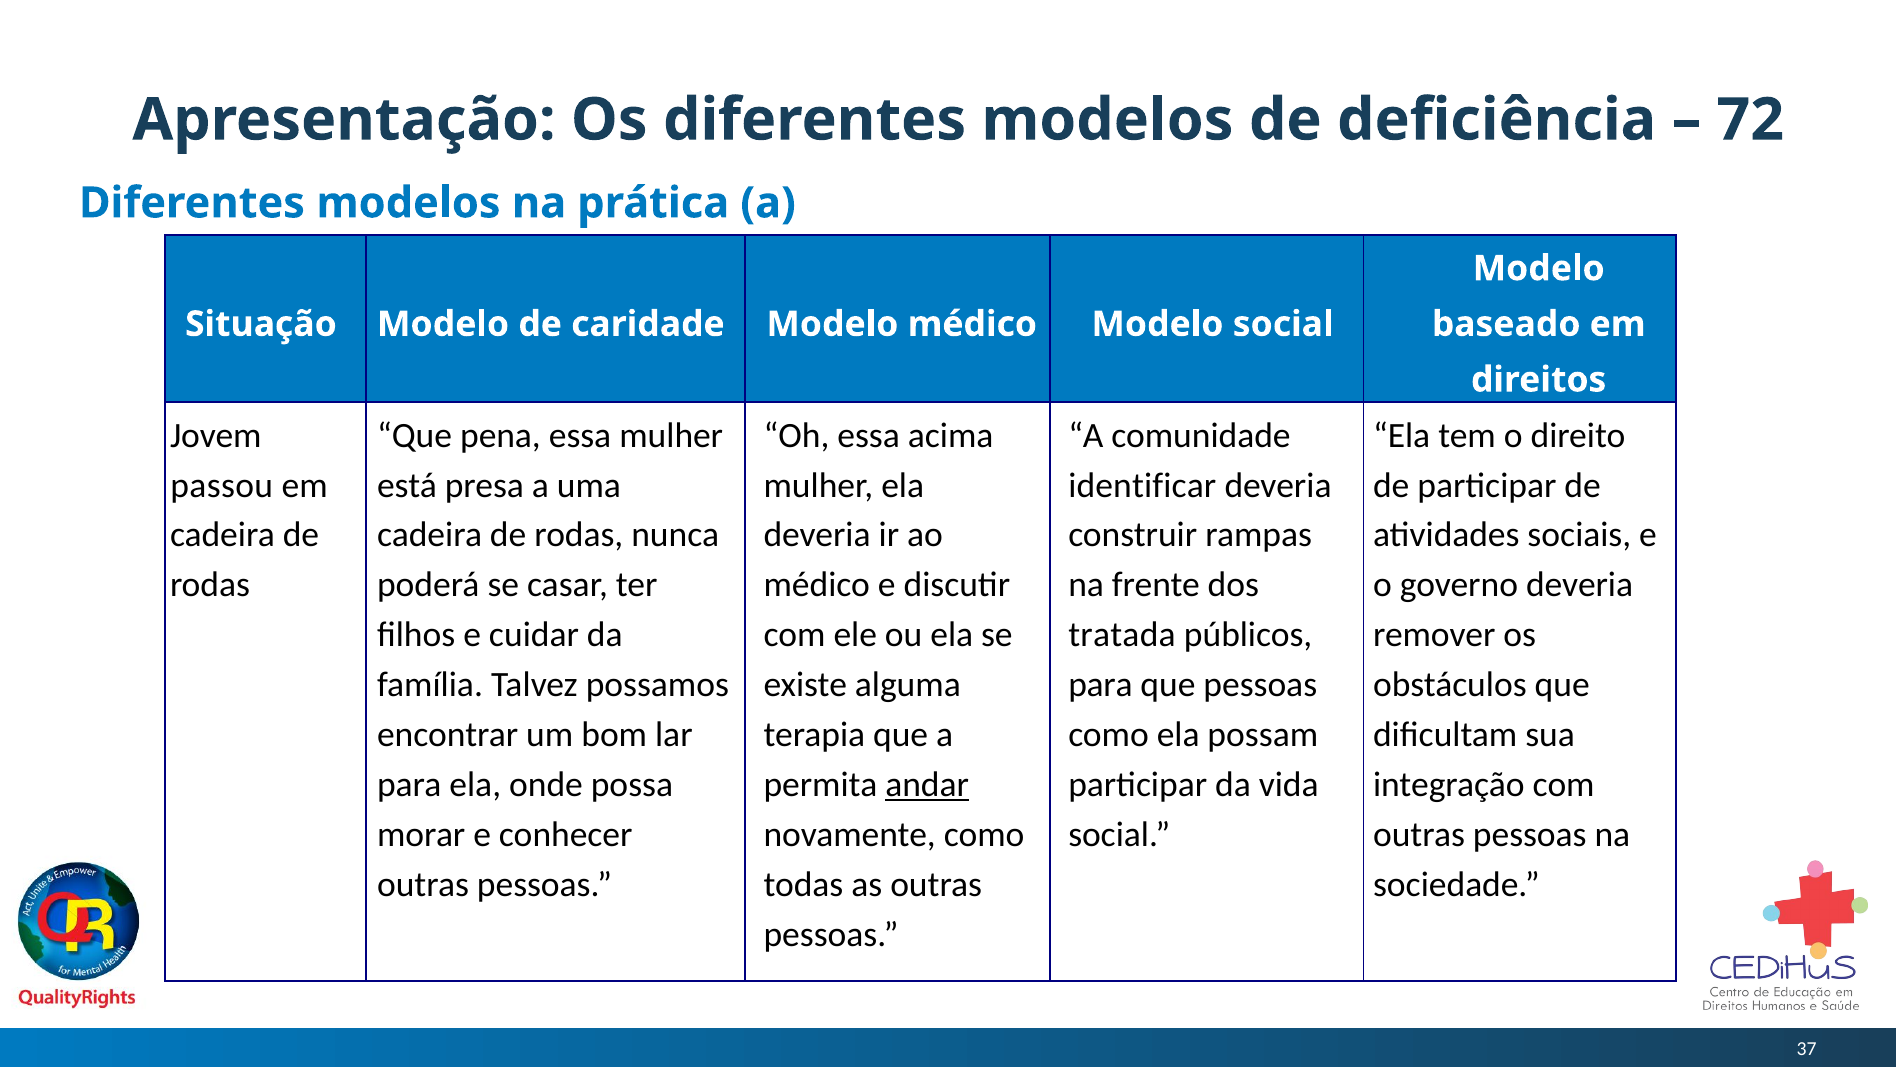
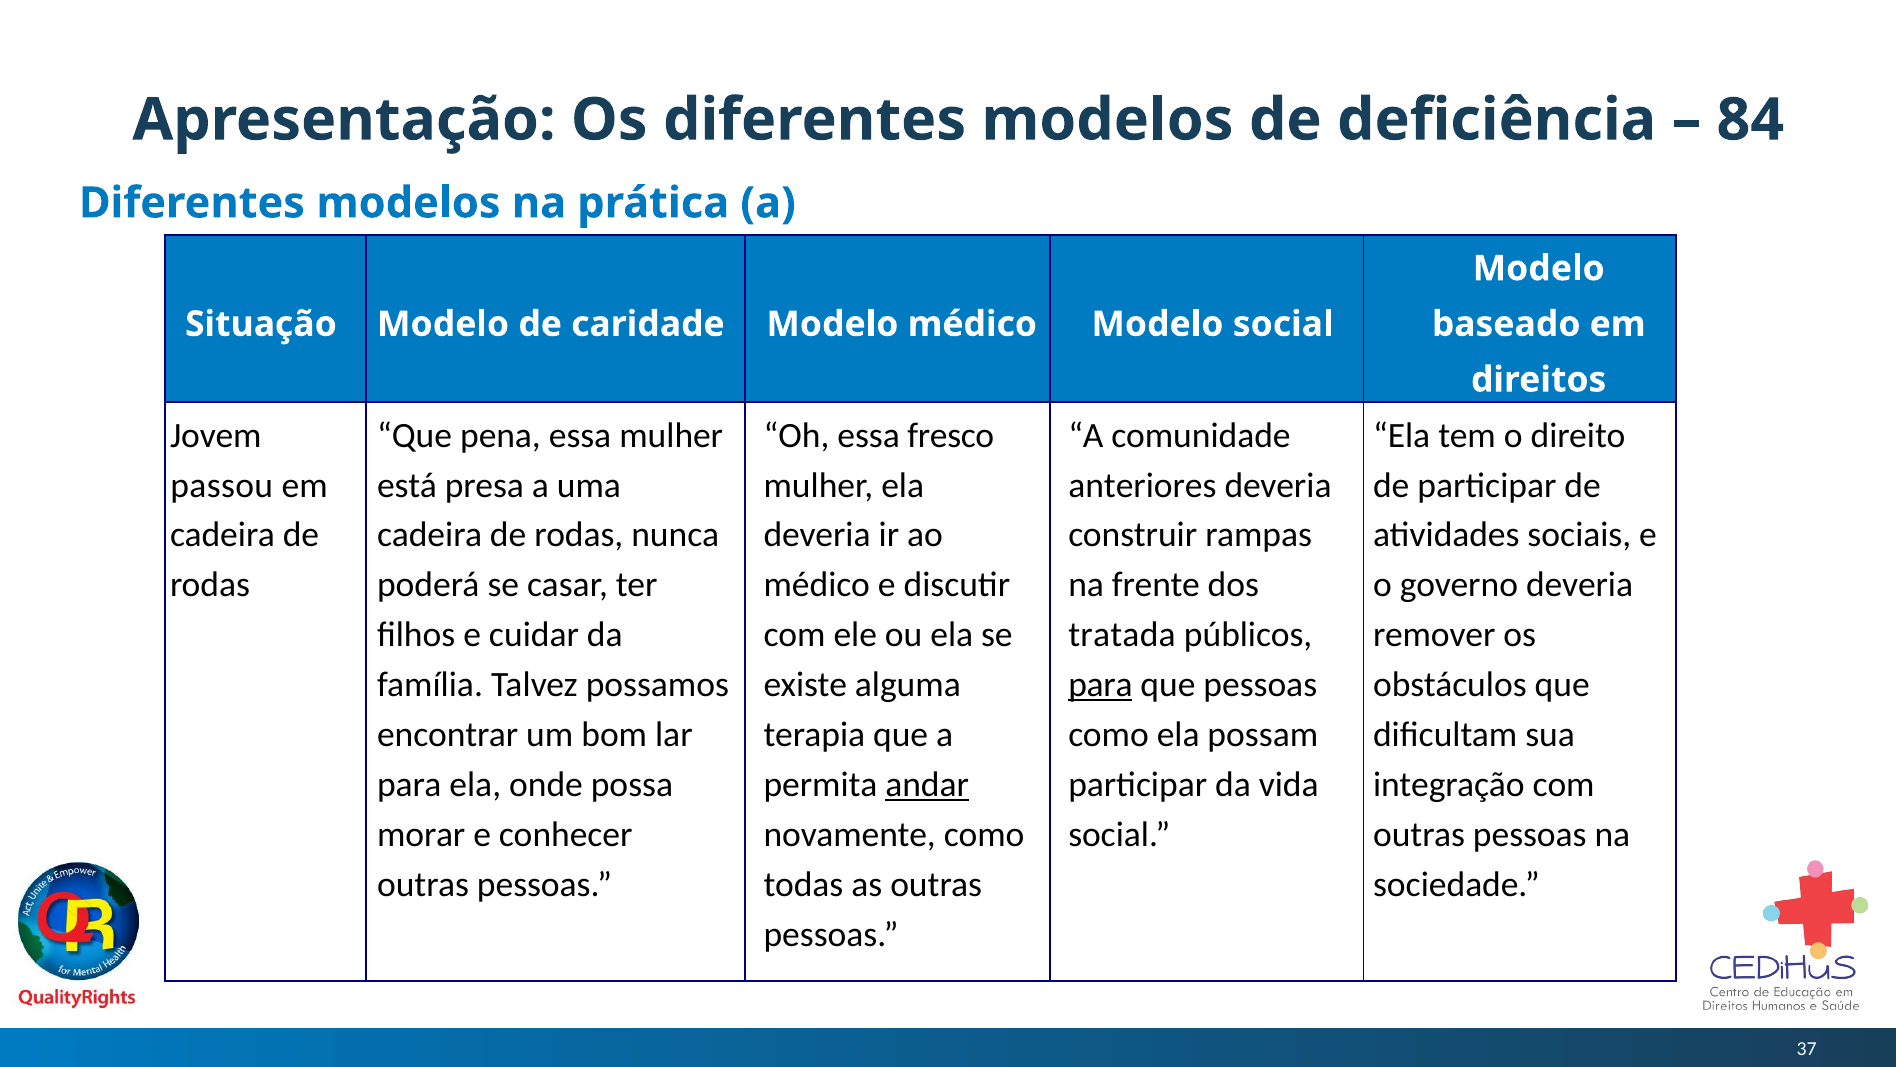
72: 72 -> 84 (1750, 120)
acima: acima -> fresco (951, 435)
identificar: identificar -> anteriores (1142, 485)
para underline: none -> present (1100, 685)
